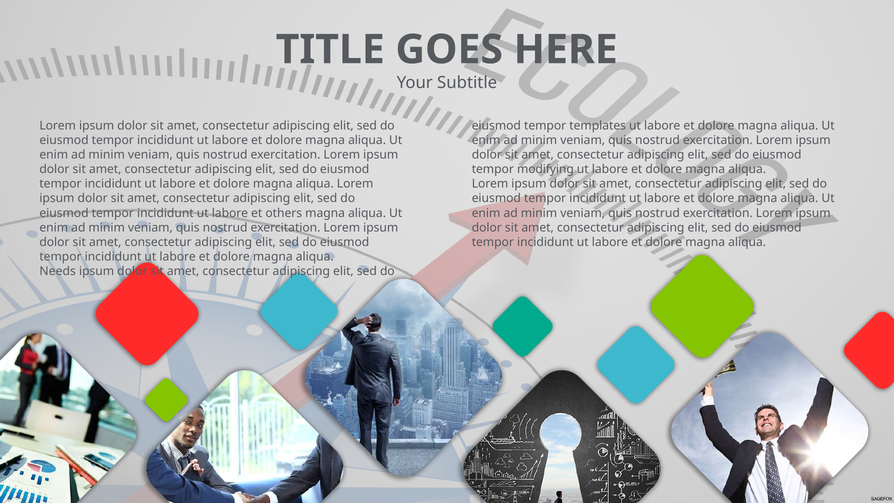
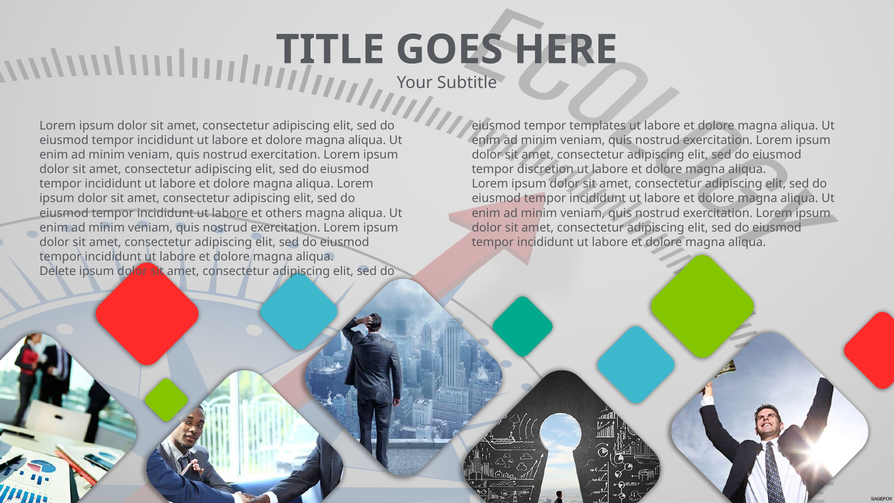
modifying: modifying -> discretion (545, 169)
Needs: Needs -> Delete (58, 271)
